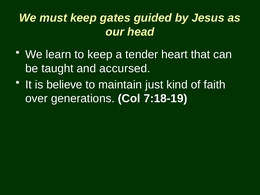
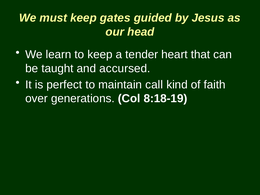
believe: believe -> perfect (64, 85)
just: just -> call (154, 85)
7:18-19: 7:18-19 -> 8:18-19 (165, 98)
